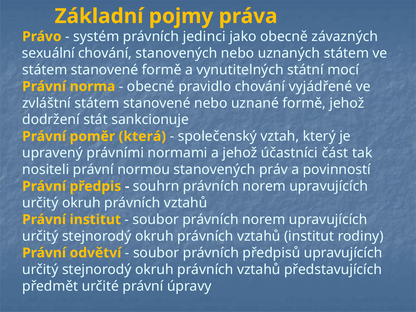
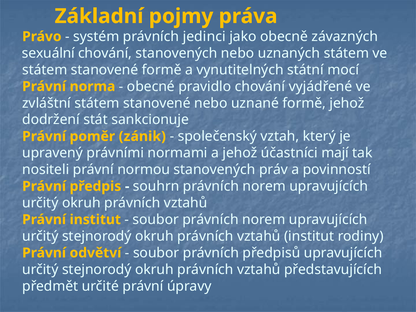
která: která -> zánik (142, 136)
část: část -> mají (335, 153)
